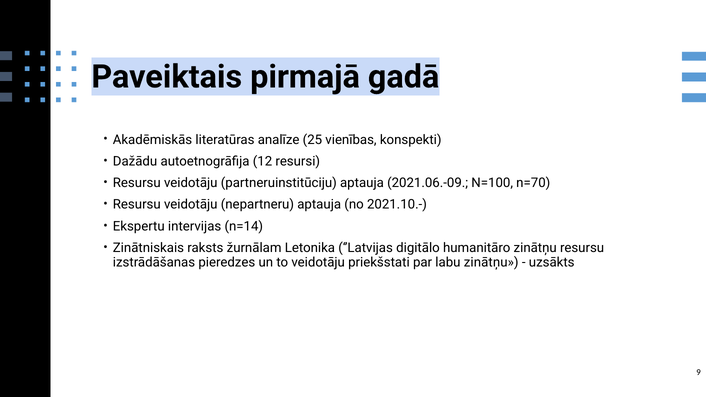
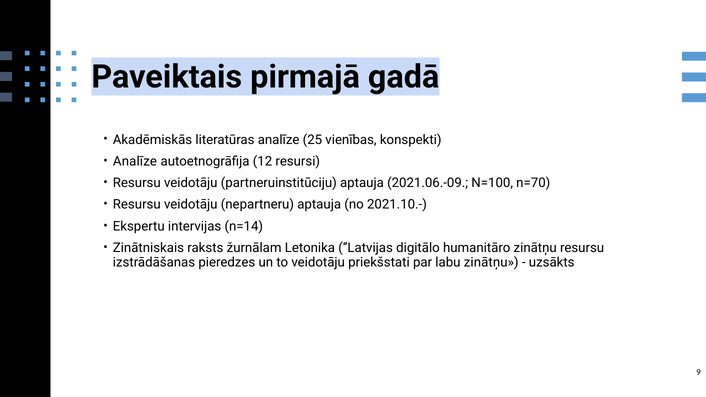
Dažādu: Dažādu -> Analīze (135, 161)
